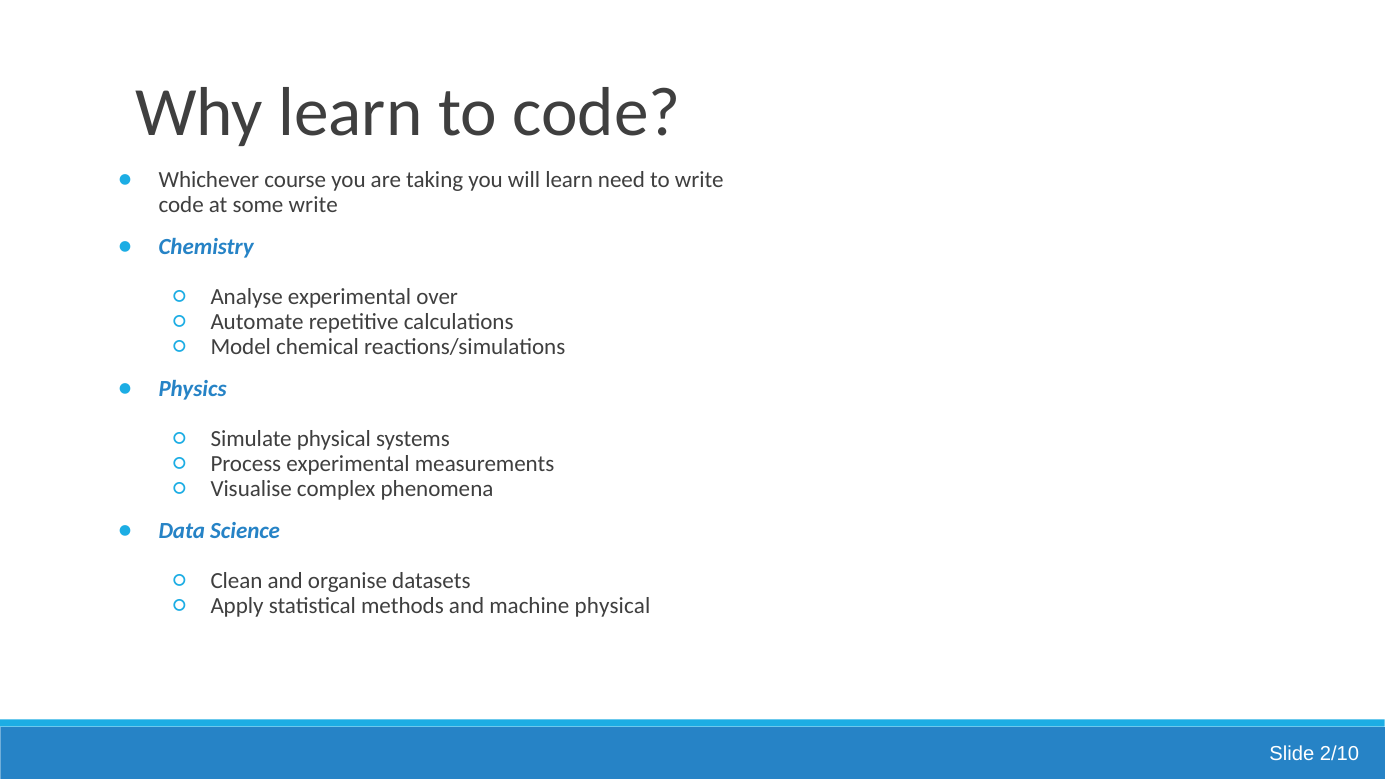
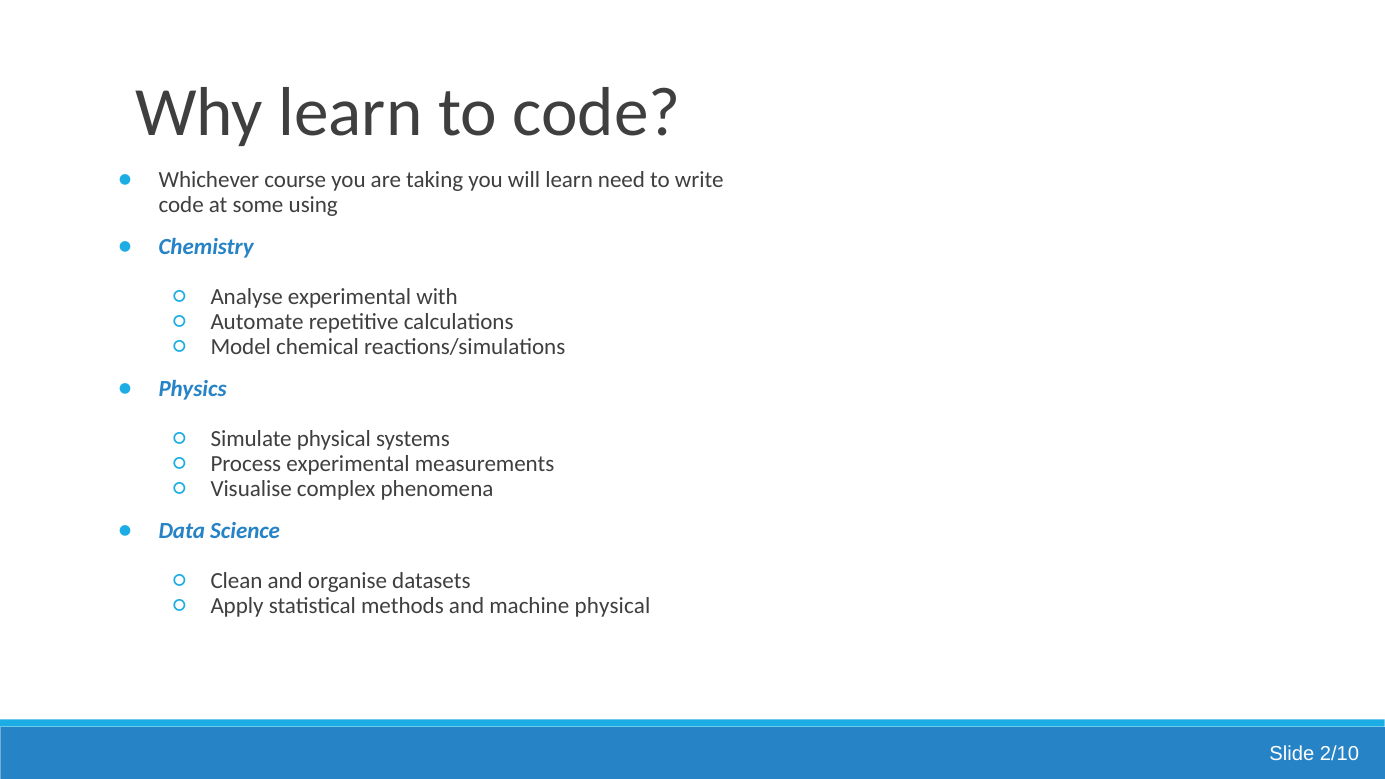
some write: write -> using (313, 205)
over: over -> with (437, 297)
